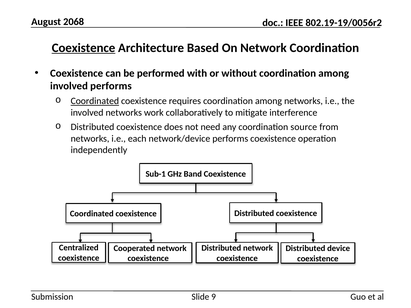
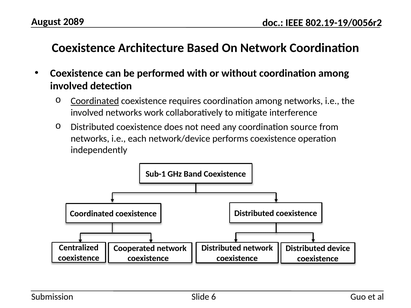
2068: 2068 -> 2089 (74, 22)
Coexistence underline: present -> none (84, 48)
involved performs: performs -> detection (111, 86)
9: 9 -> 6 (214, 297)
